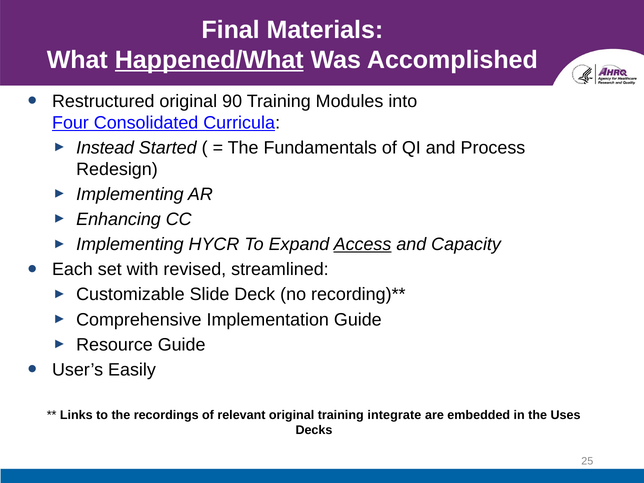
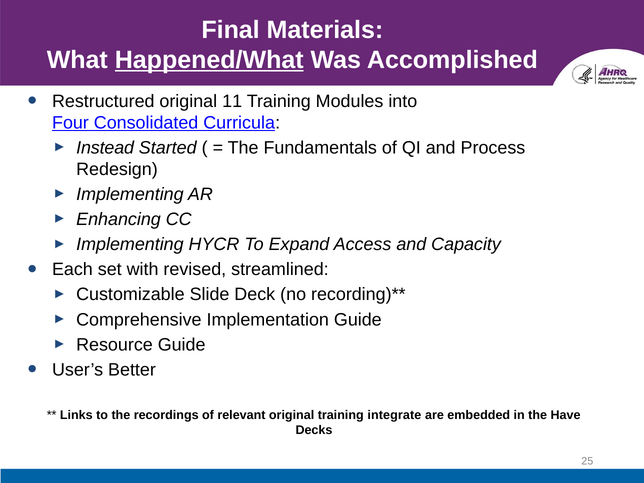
90: 90 -> 11 (232, 101)
Access underline: present -> none (363, 244)
Easily: Easily -> Better (132, 370)
Uses: Uses -> Have (566, 415)
